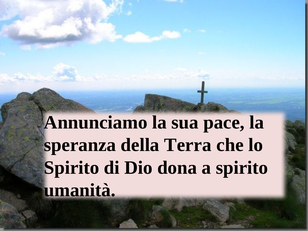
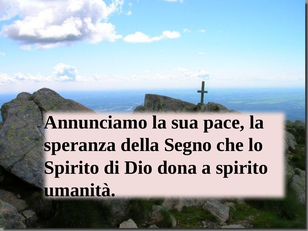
Terra: Terra -> Segno (188, 145)
